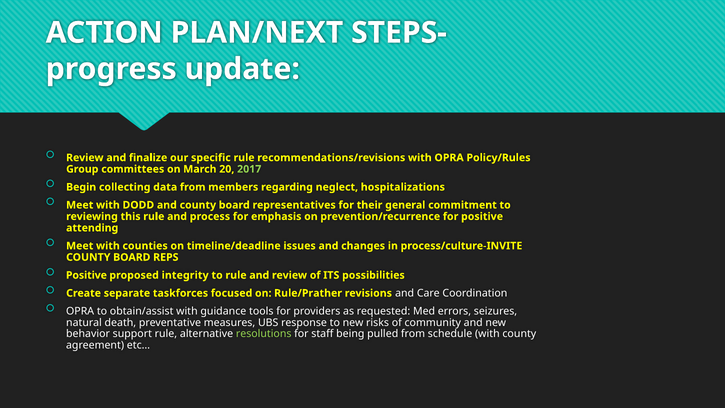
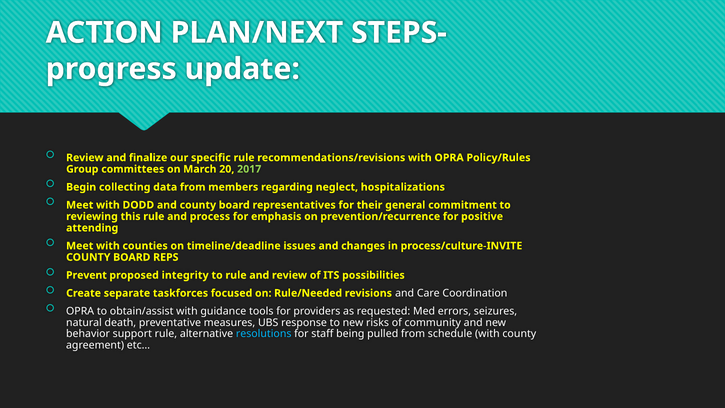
Positive: Positive -> Prevent (86, 275)
Rule/Prather: Rule/Prather -> Rule/Needed (308, 293)
resolutions colour: light green -> light blue (264, 334)
